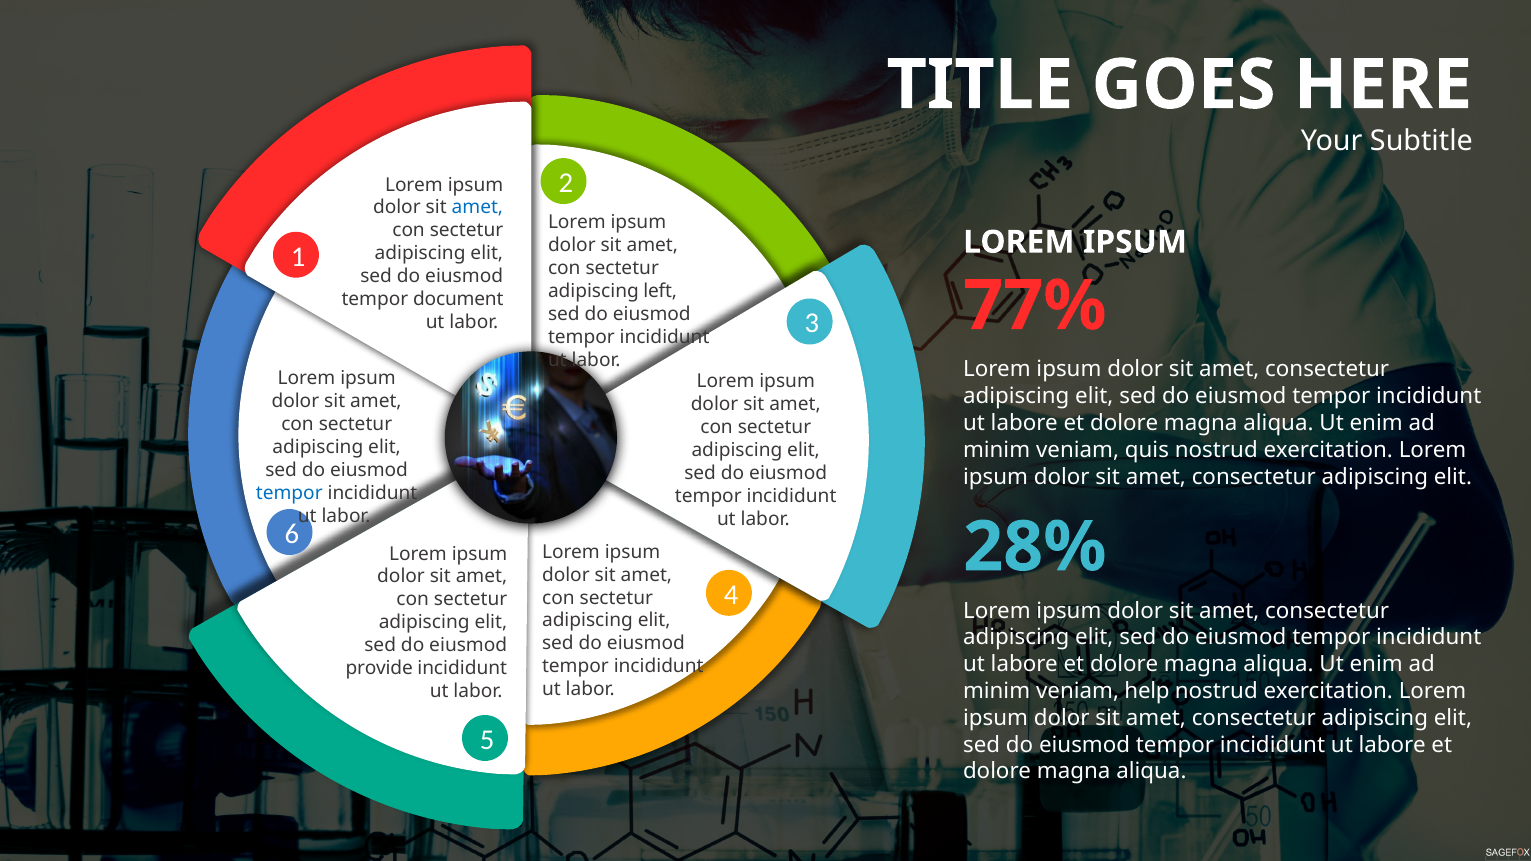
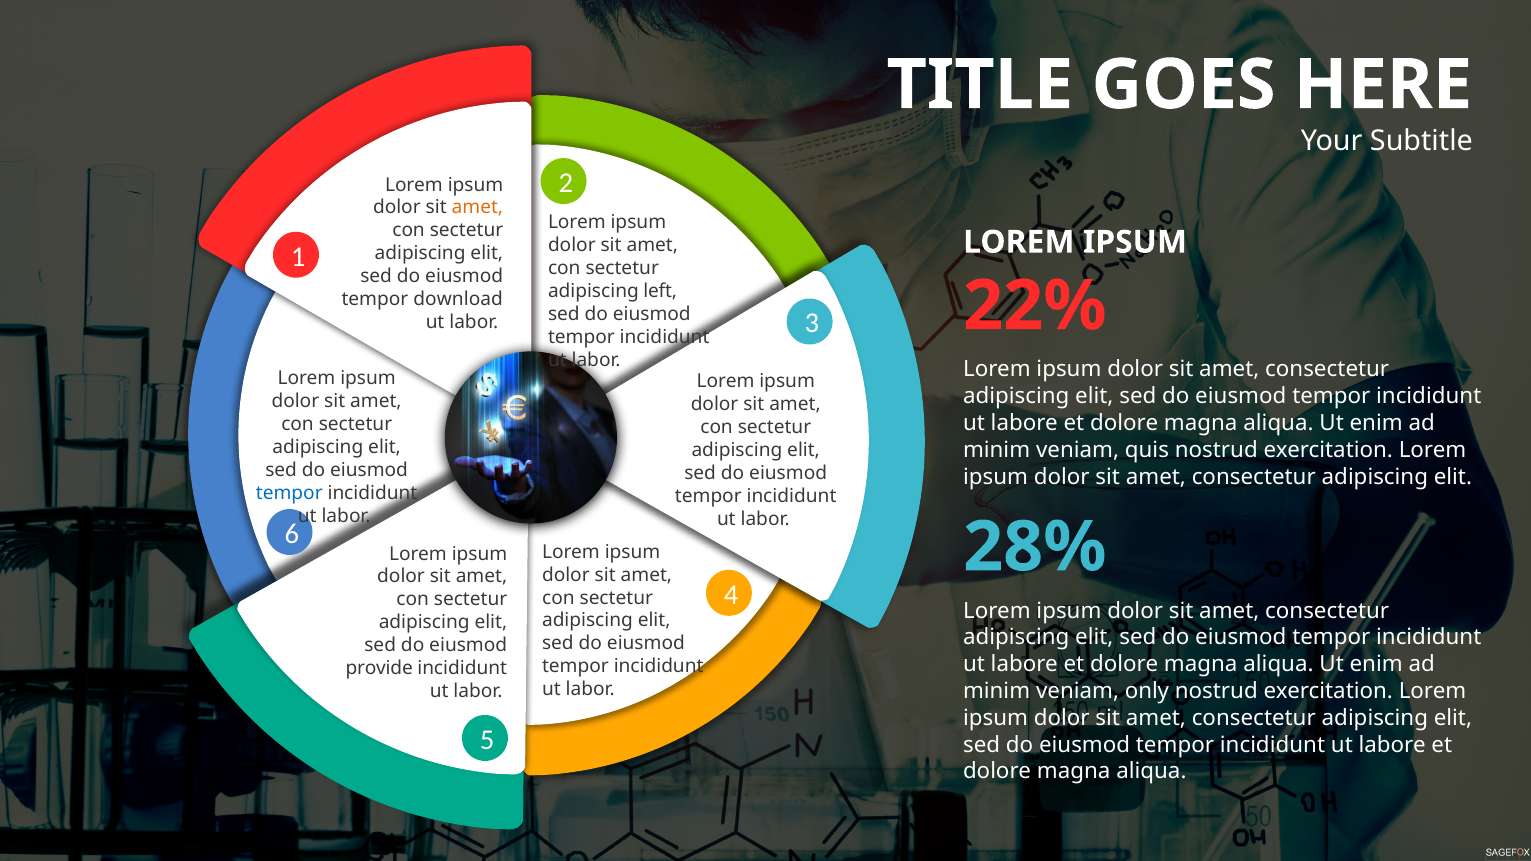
amet colour: blue -> orange (477, 208)
document: document -> download (458, 300)
77%: 77% -> 22% (1035, 306)
help: help -> only (1147, 691)
